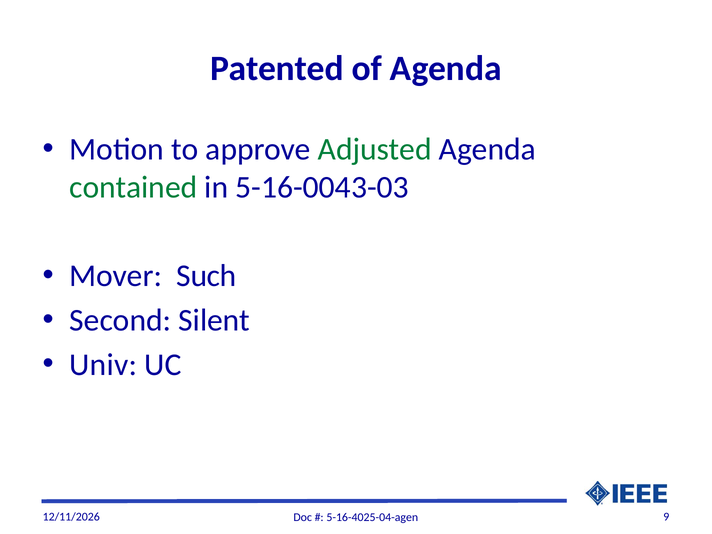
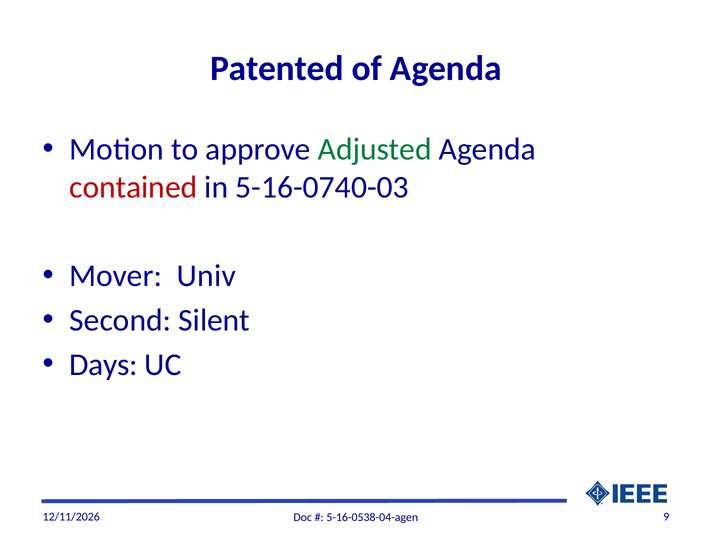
contained colour: green -> red (133, 187)
5-16-0043-03: 5-16-0043-03 -> 5-16-0740-03 (322, 187)
Such: Such -> Univ (206, 276)
Univ: Univ -> Days (103, 365)
5-16-4025-04-agen: 5-16-4025-04-agen -> 5-16-0538-04-agen (372, 517)
